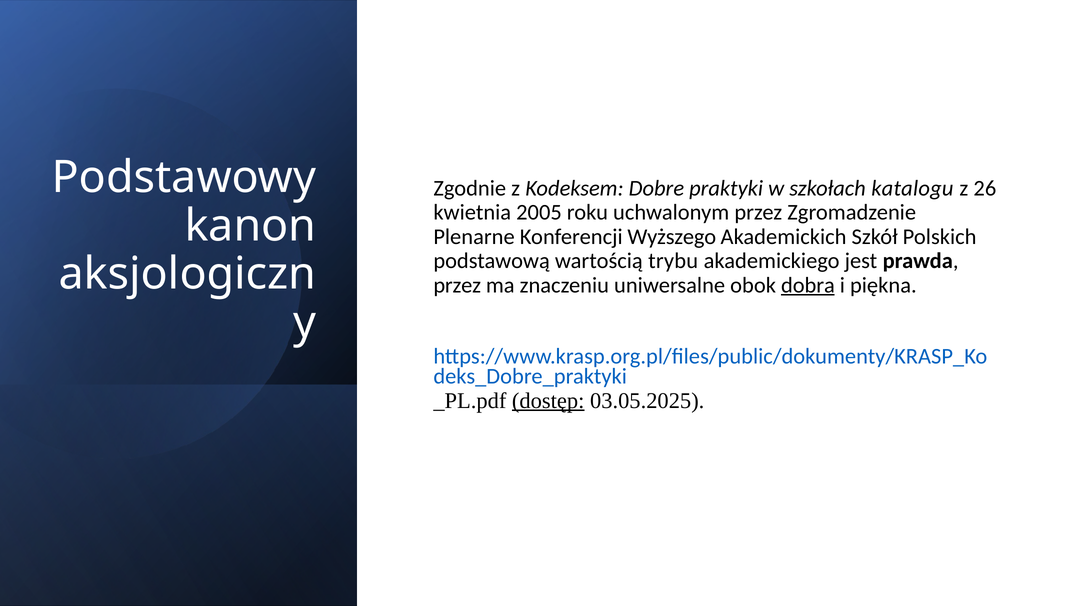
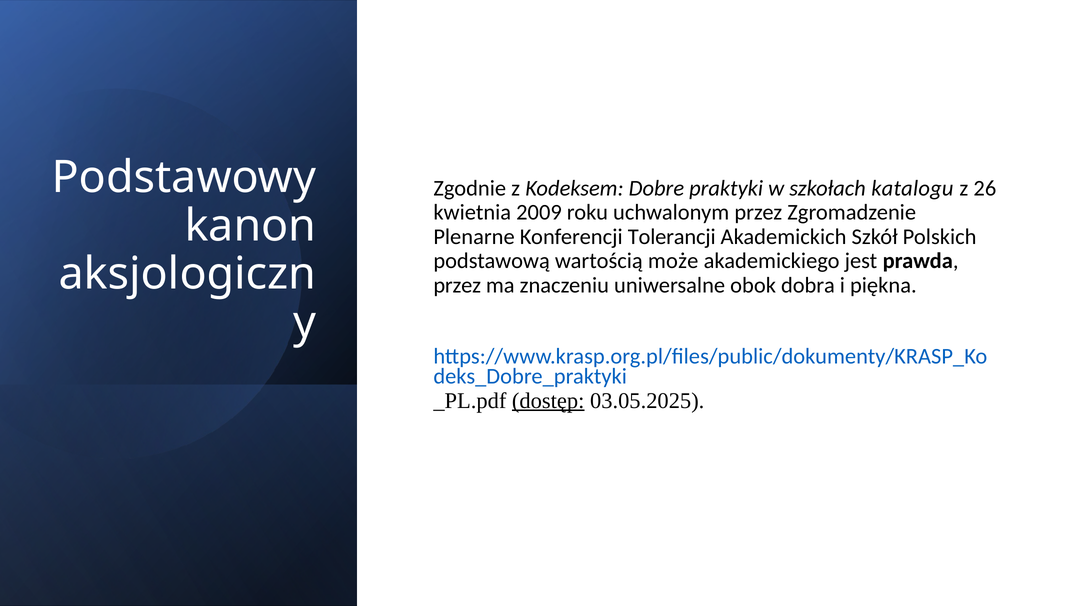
2005: 2005 -> 2009 (539, 213)
Wyższego: Wyższego -> Tolerancji (672, 237)
trybu: trybu -> może (673, 261)
dobra underline: present -> none (808, 285)
